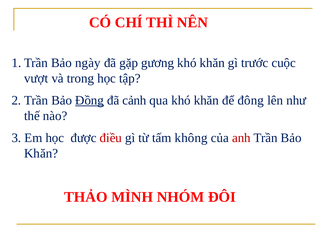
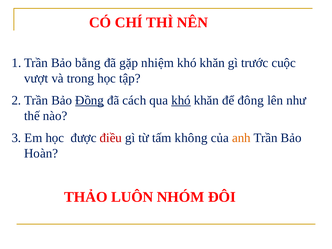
ngày: ngày -> bằng (88, 63)
gương: gương -> nhiệm (158, 63)
cảnh: cảnh -> cách (134, 100)
khó underline: none -> present (181, 100)
anh colour: red -> orange (241, 138)
Khăn: Khăn -> Hoàn (41, 153)
MÌNH: MÌNH -> LUÔN (132, 197)
